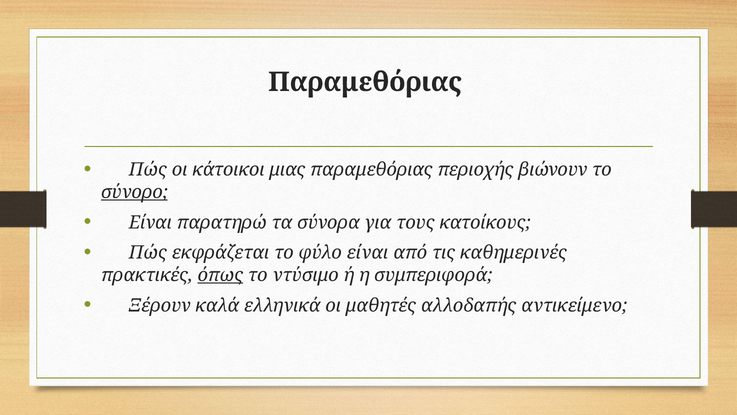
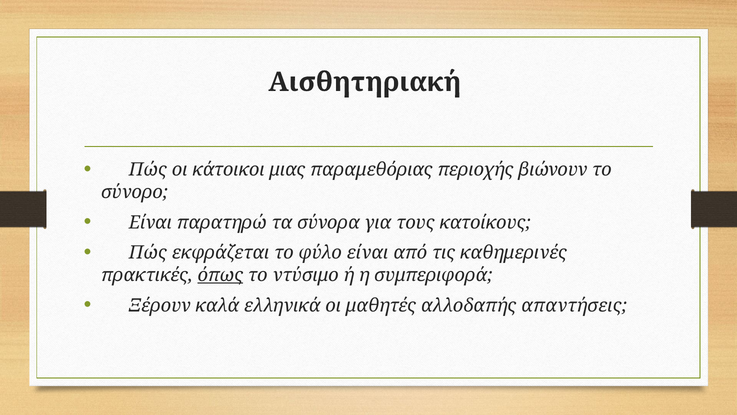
Παραμεθόριας: Παραμεθόριας -> Αισθητηριακή (365, 82)
σύνορο underline: present -> none (135, 192)
αντικείμενο: αντικείμενο -> απαντήσεις (574, 305)
